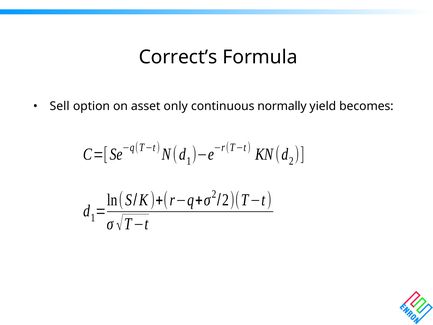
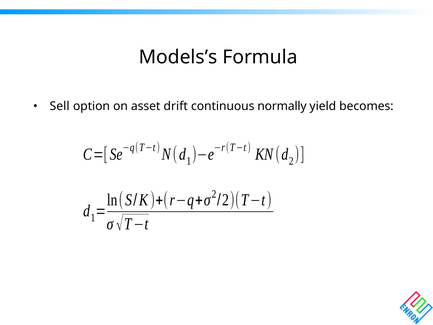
Correct’s: Correct’s -> Models’s (178, 57)
only: only -> drift (176, 106)
